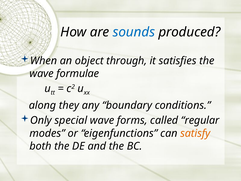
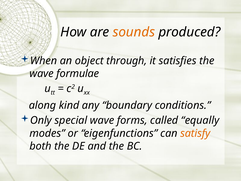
sounds colour: blue -> orange (134, 32)
they: they -> kind (69, 105)
regular: regular -> equally (200, 120)
